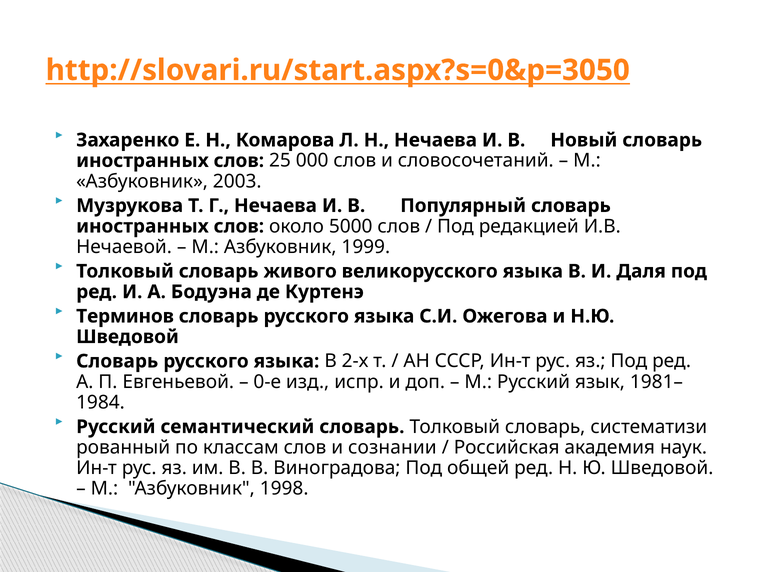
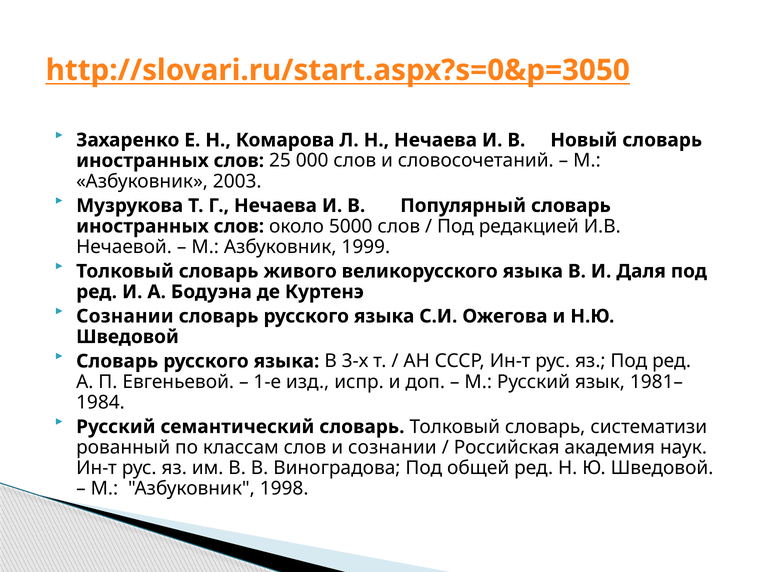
Терминов: Терминов -> Сознании (125, 316)
2-х: 2-х -> 3-х (355, 361)
0-е: 0-е -> 1-е (267, 382)
